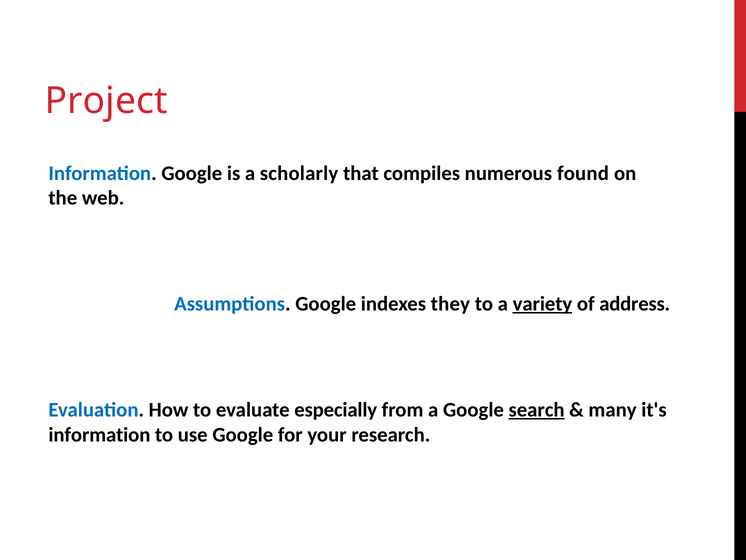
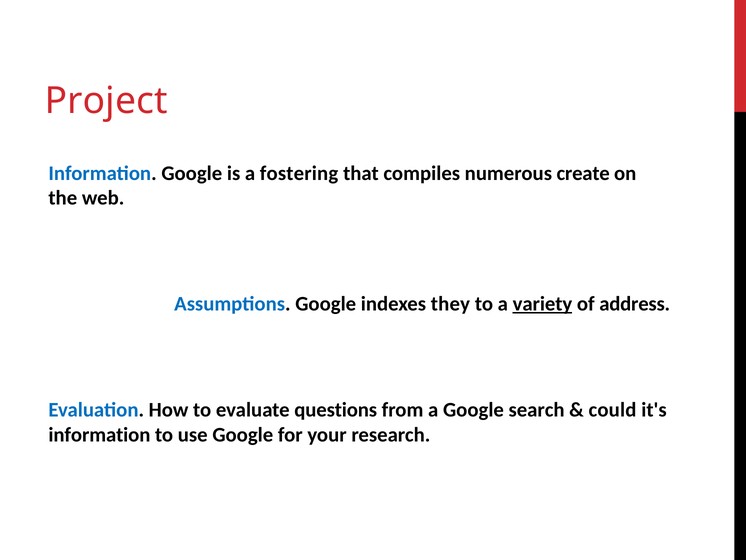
scholarly: scholarly -> fostering (299, 173)
found: found -> create (583, 173)
especially: especially -> questions (336, 409)
search underline: present -> none (537, 409)
many: many -> could (612, 409)
